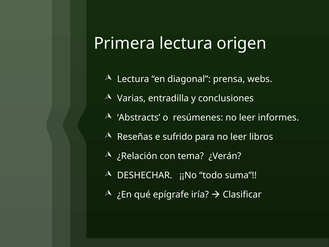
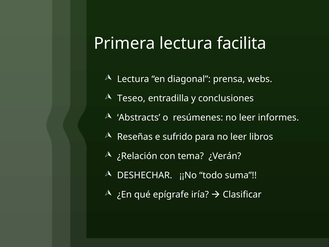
origen: origen -> facilita (242, 43)
Varias: Varias -> Teseo (131, 98)
